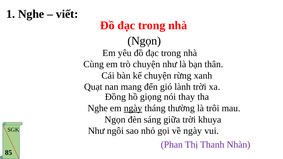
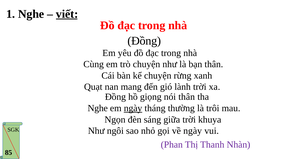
viết underline: none -> present (67, 14)
Ngọn: Ngọn -> Đồng (144, 41)
nói thay: thay -> thân (187, 97)
